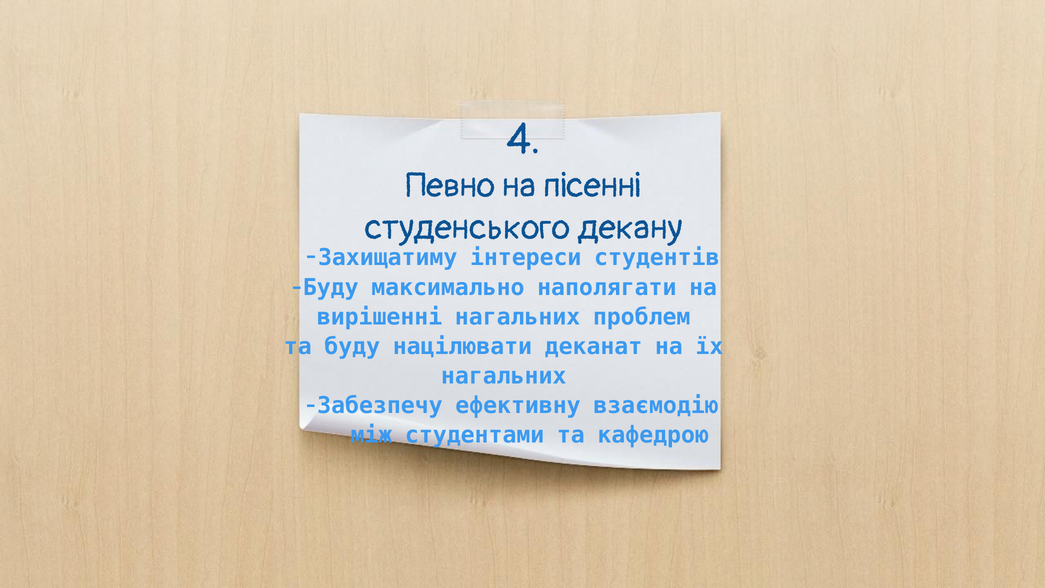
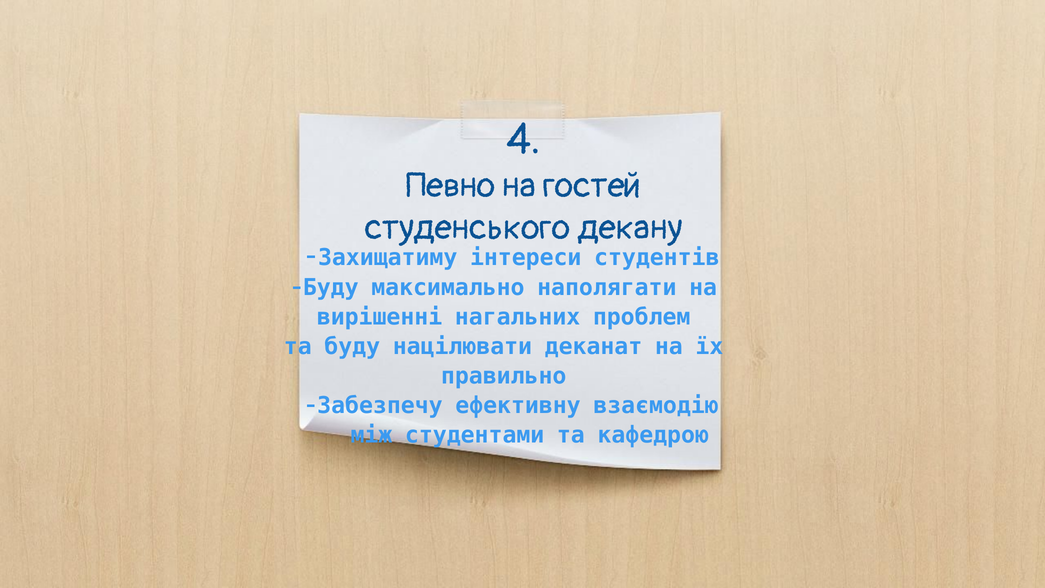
пісенні: пісенні -> гостей (592, 186)
нагальних: нагальних -> правильно (504, 376)
